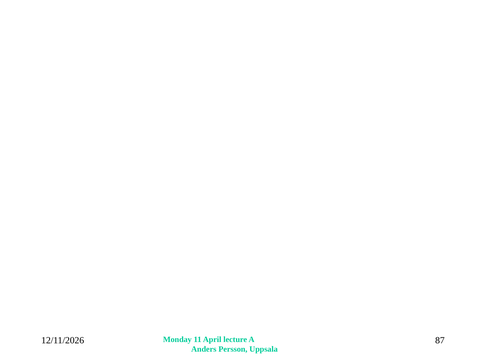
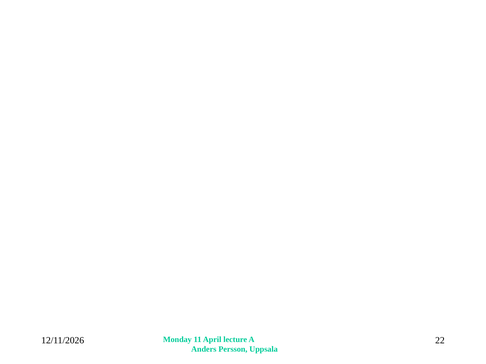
87: 87 -> 22 (440, 341)
